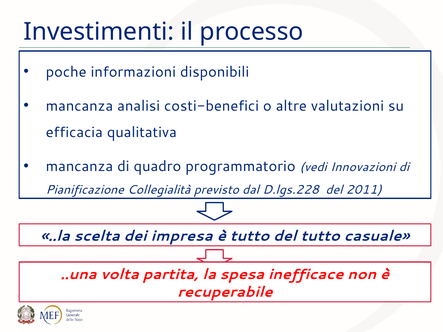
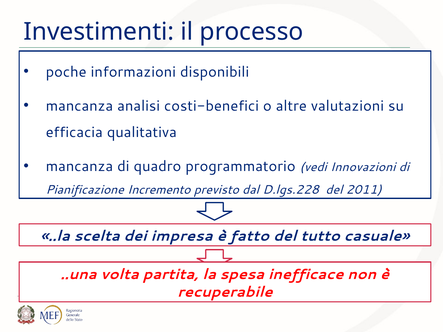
Collegialità: Collegialità -> Incremento (159, 190)
è tutto: tutto -> fatto (250, 236)
